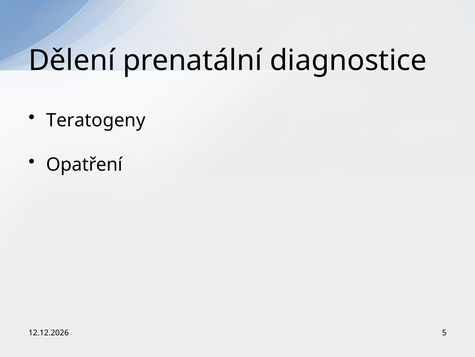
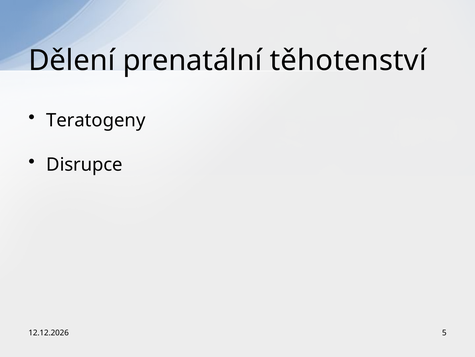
diagnostice: diagnostice -> těhotenství (348, 60)
Opatření: Opatření -> Disrupce (84, 164)
